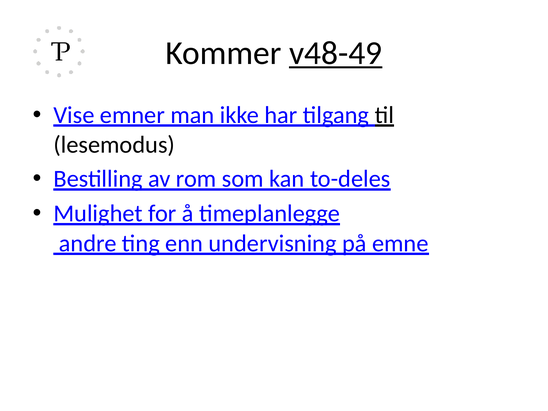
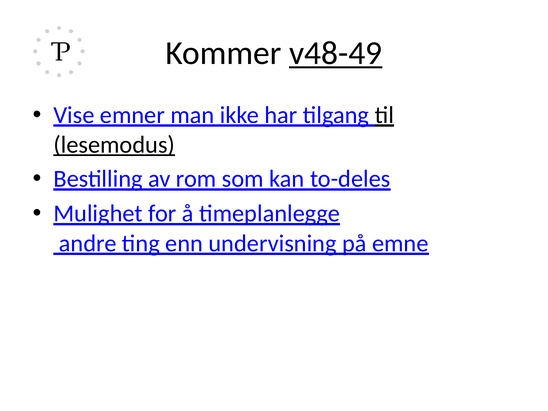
lesemodus underline: none -> present (114, 145)
